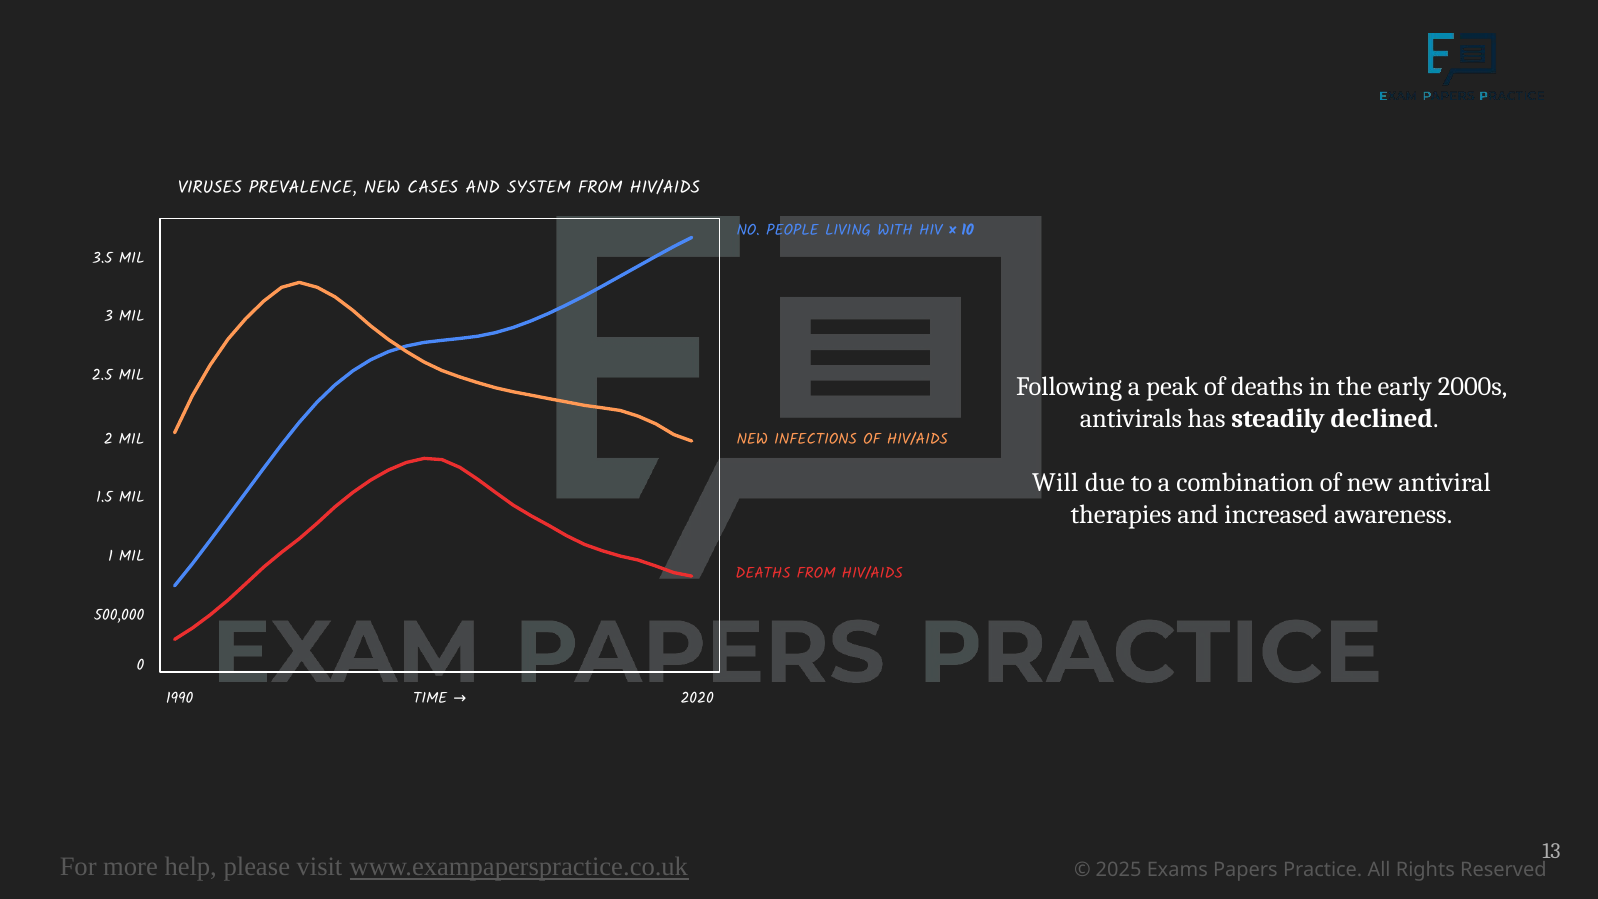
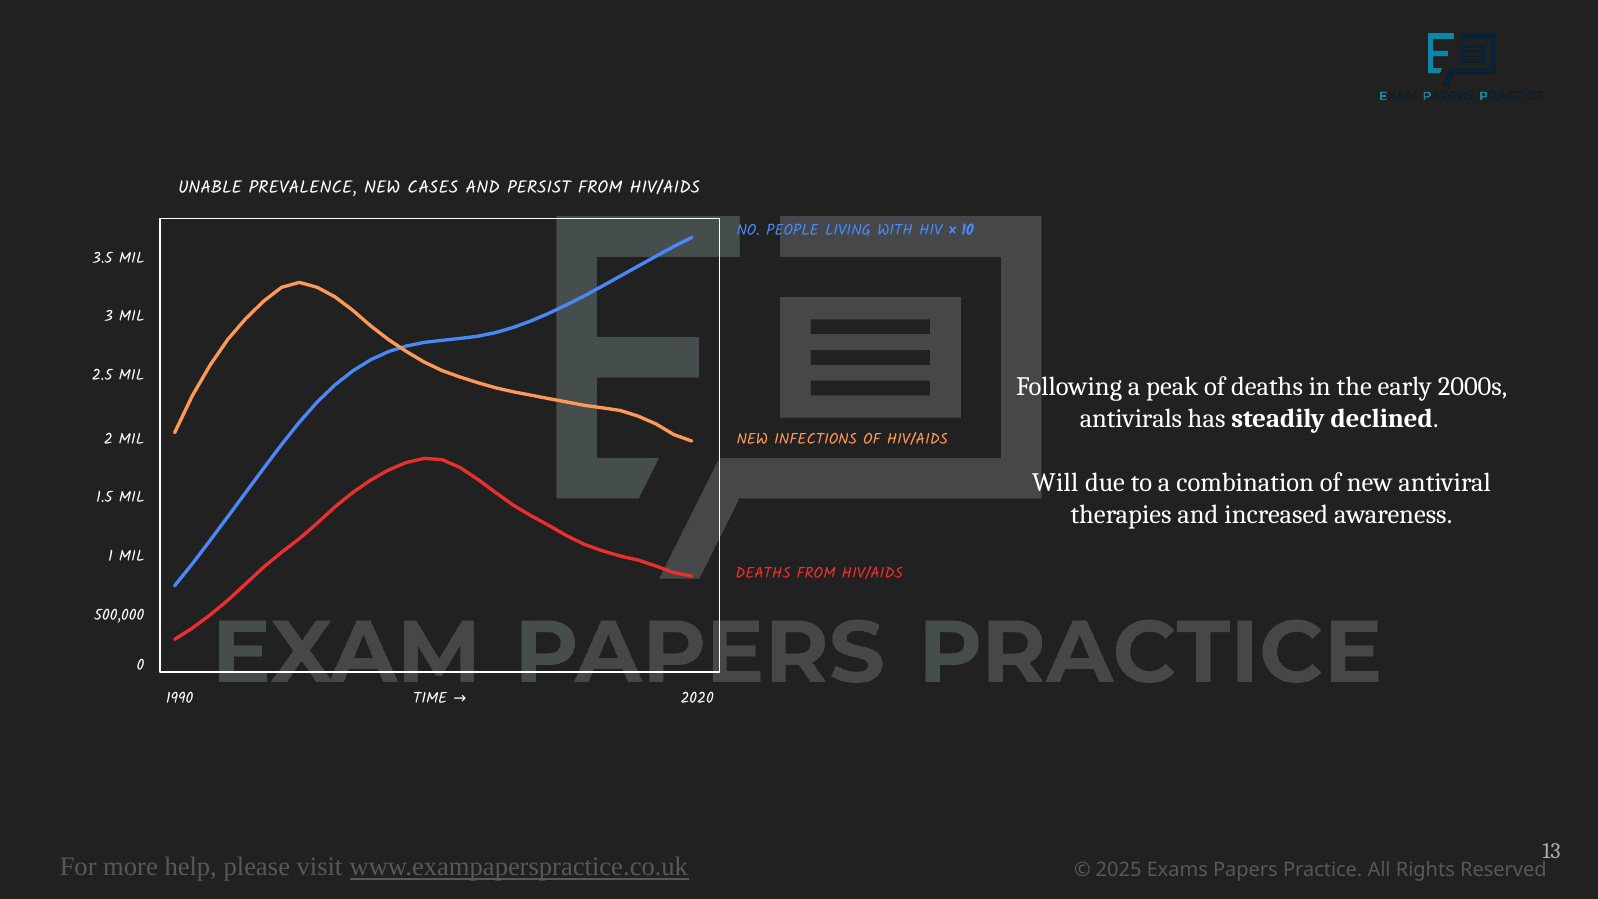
VIRUSES: VIRUSES -> UNABLE (210, 187)
SYSTEM: SYSTEM -> PERSIST (539, 187)
